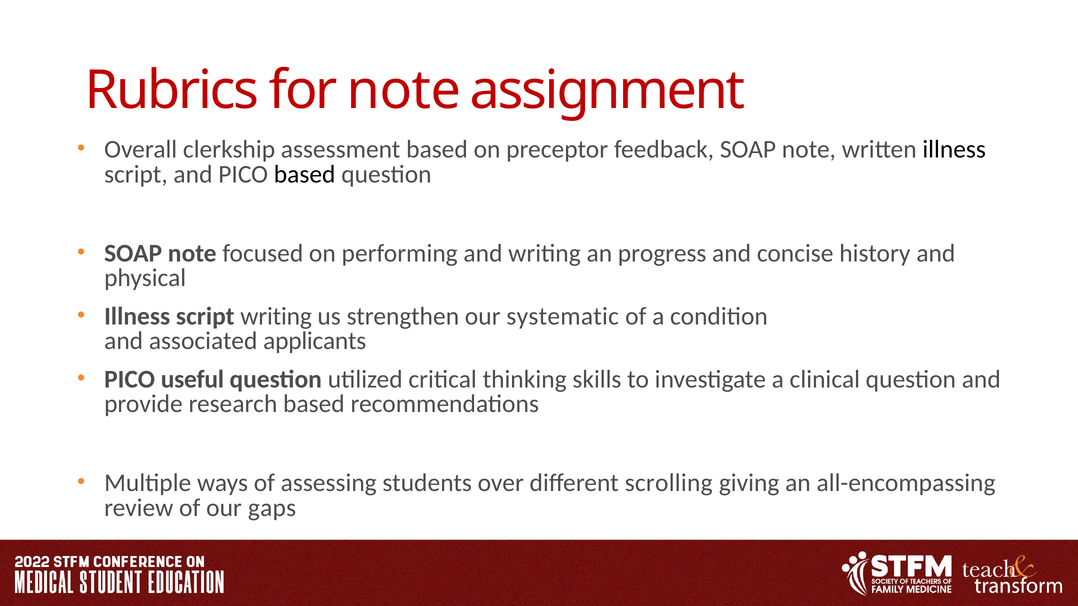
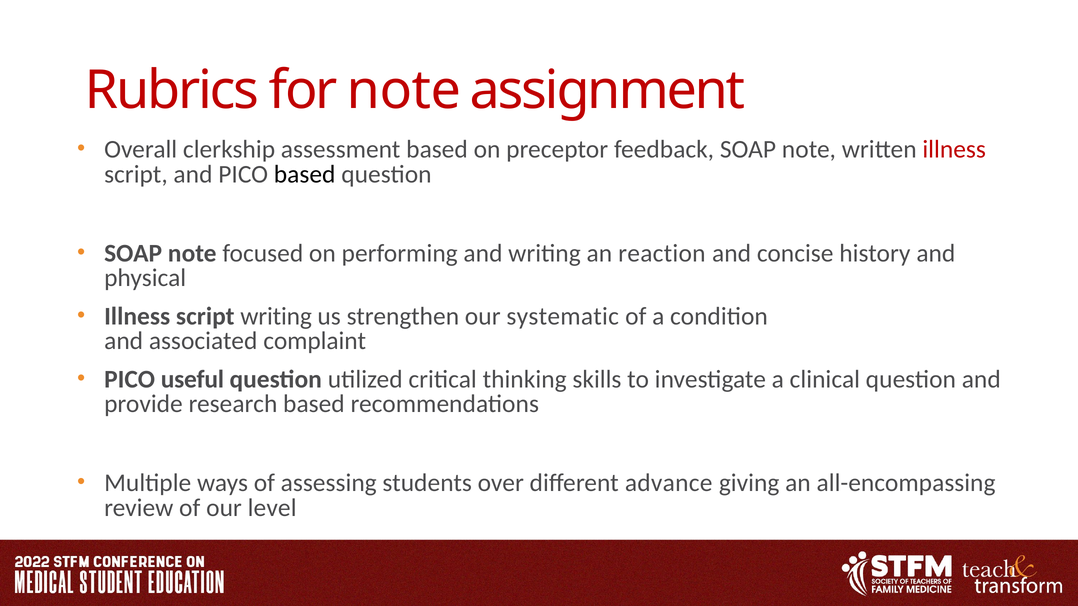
illness colour: black -> red (954, 150)
progress: progress -> reaction (662, 253)
applicants: applicants -> complaint (315, 341)
scrolling: scrolling -> advance (669, 483)
gaps: gaps -> level (272, 508)
